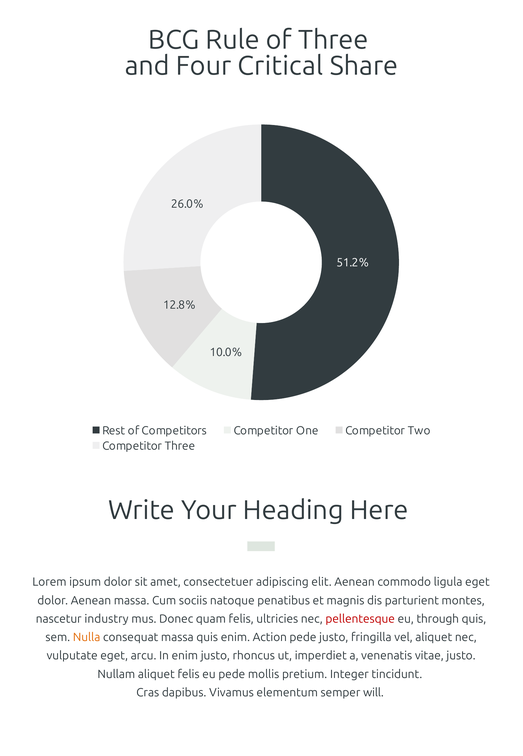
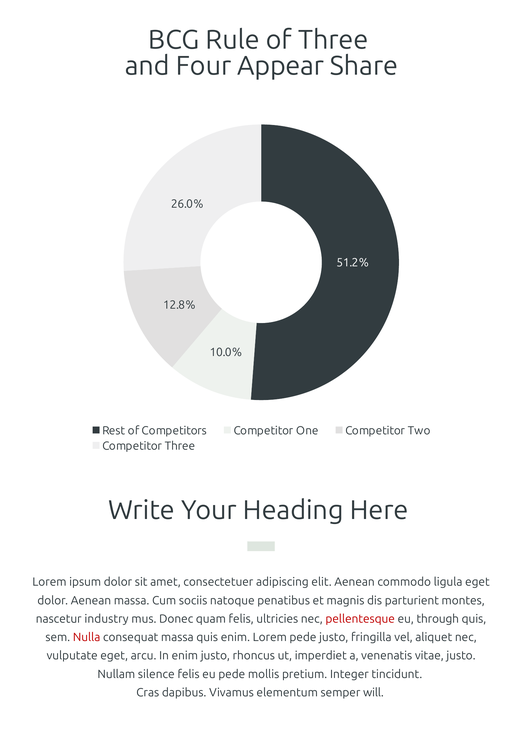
Critical: Critical -> Appear (281, 66)
Nulla colour: orange -> red (87, 637)
enim Action: Action -> Lorem (270, 637)
Nullam aliquet: aliquet -> silence (156, 674)
